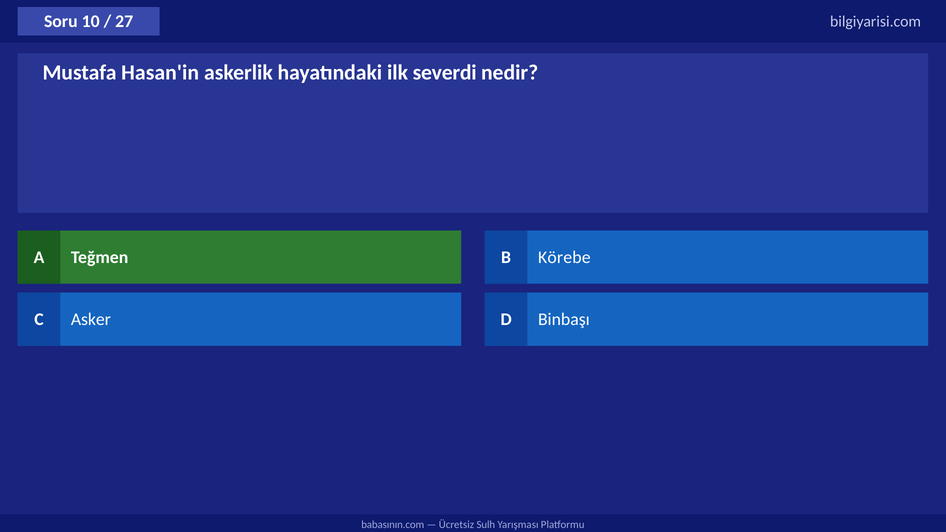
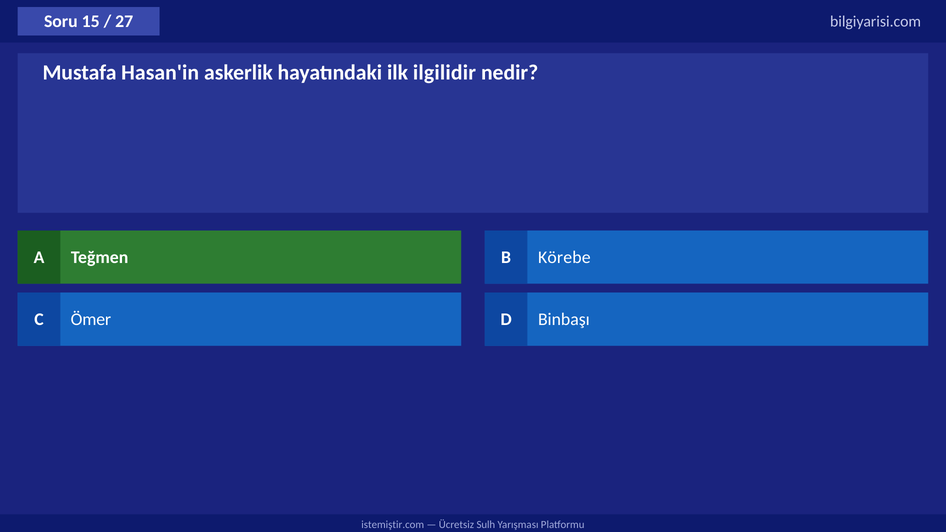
10: 10 -> 15 (91, 22)
severdi: severdi -> ilgilidir (444, 73)
Asker: Asker -> Ömer (91, 319)
babasının.com: babasının.com -> istemiştir.com (393, 525)
